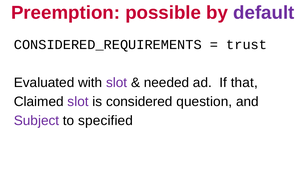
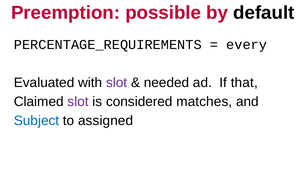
default colour: purple -> black (264, 13)
CONSIDERED_REQUIREMENTS: CONSIDERED_REQUIREMENTS -> PERCENTAGE_REQUIREMENTS (108, 45)
trust: trust -> every (247, 45)
question: question -> matches (204, 102)
Subject colour: purple -> blue (37, 121)
specified: specified -> assigned (106, 121)
